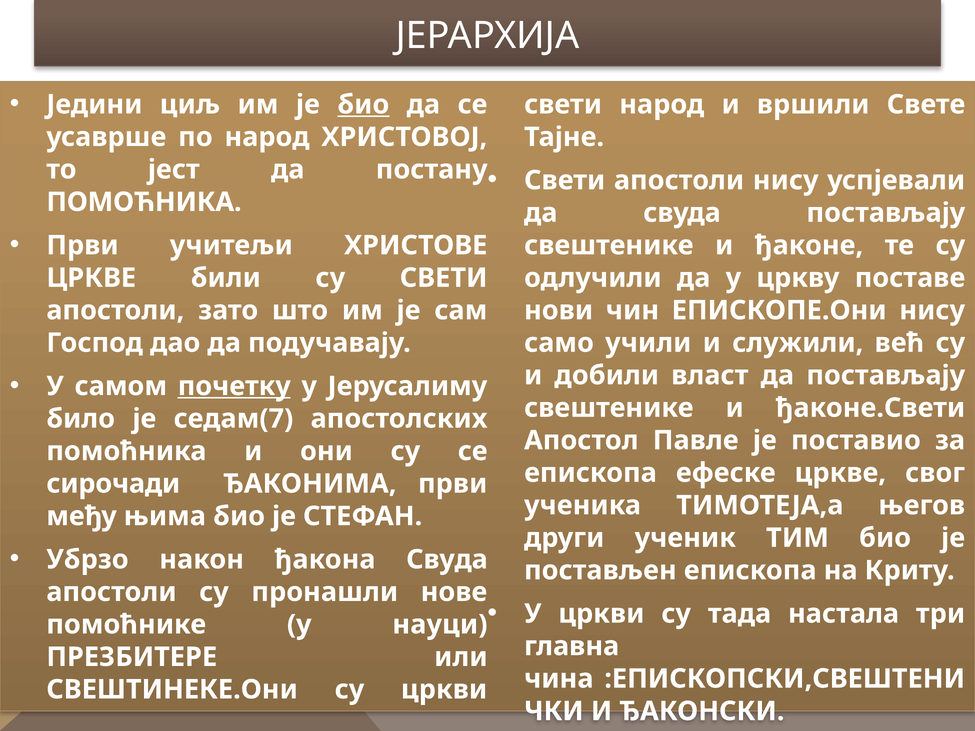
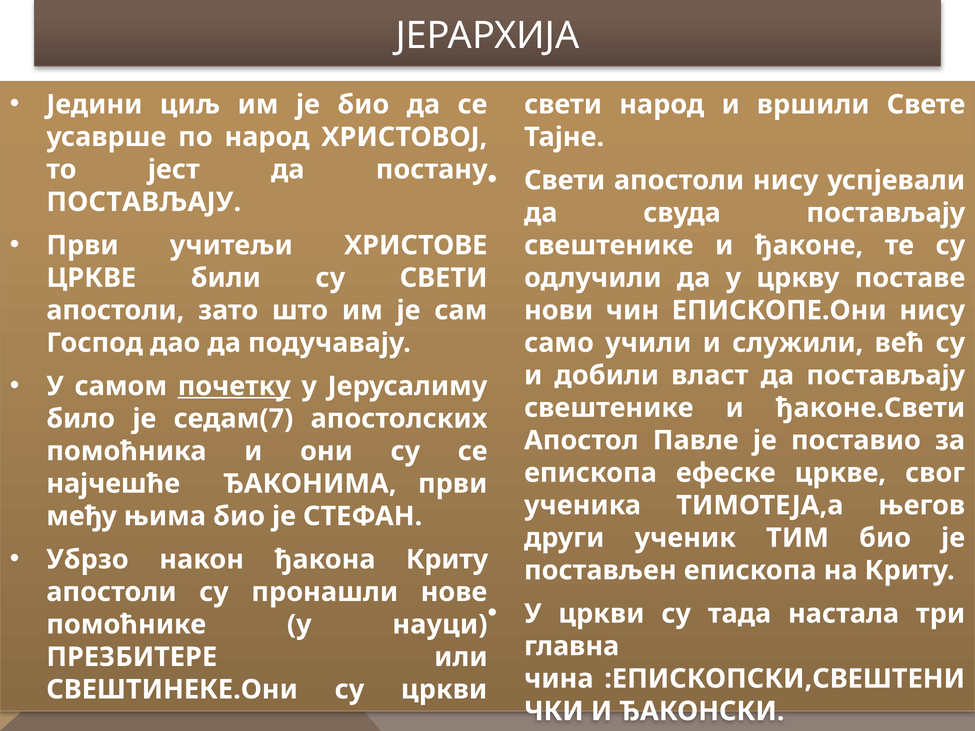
био underline: present -> none (363, 105)
ПОМОЋНИКА: ПОМОЋНИКА -> ПОСТАВЉАЈУ (144, 202)
сирочади: сирочади -> најчешће (113, 484)
ђакона Свуда: Свуда -> Криту (447, 560)
